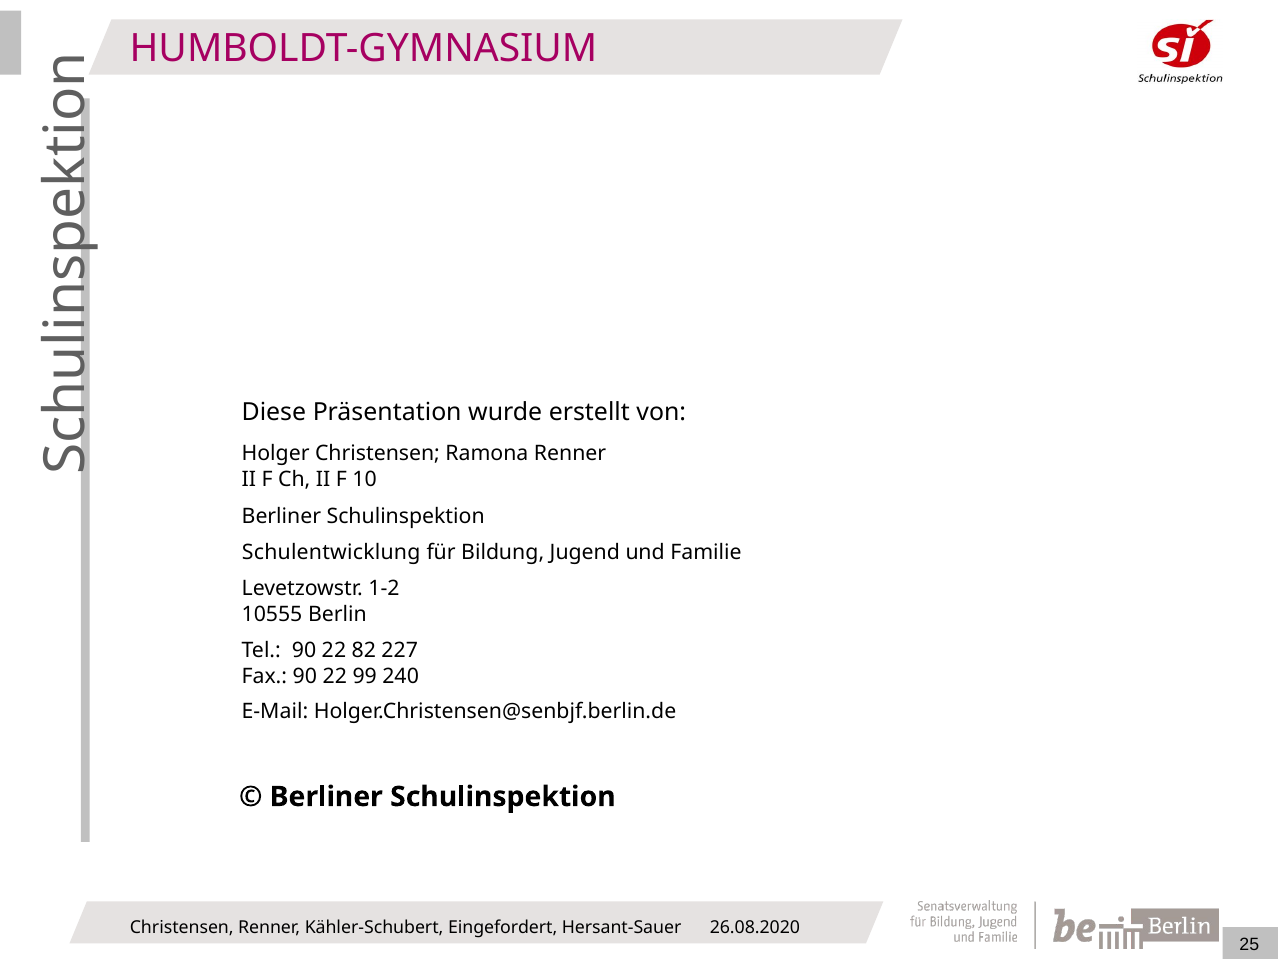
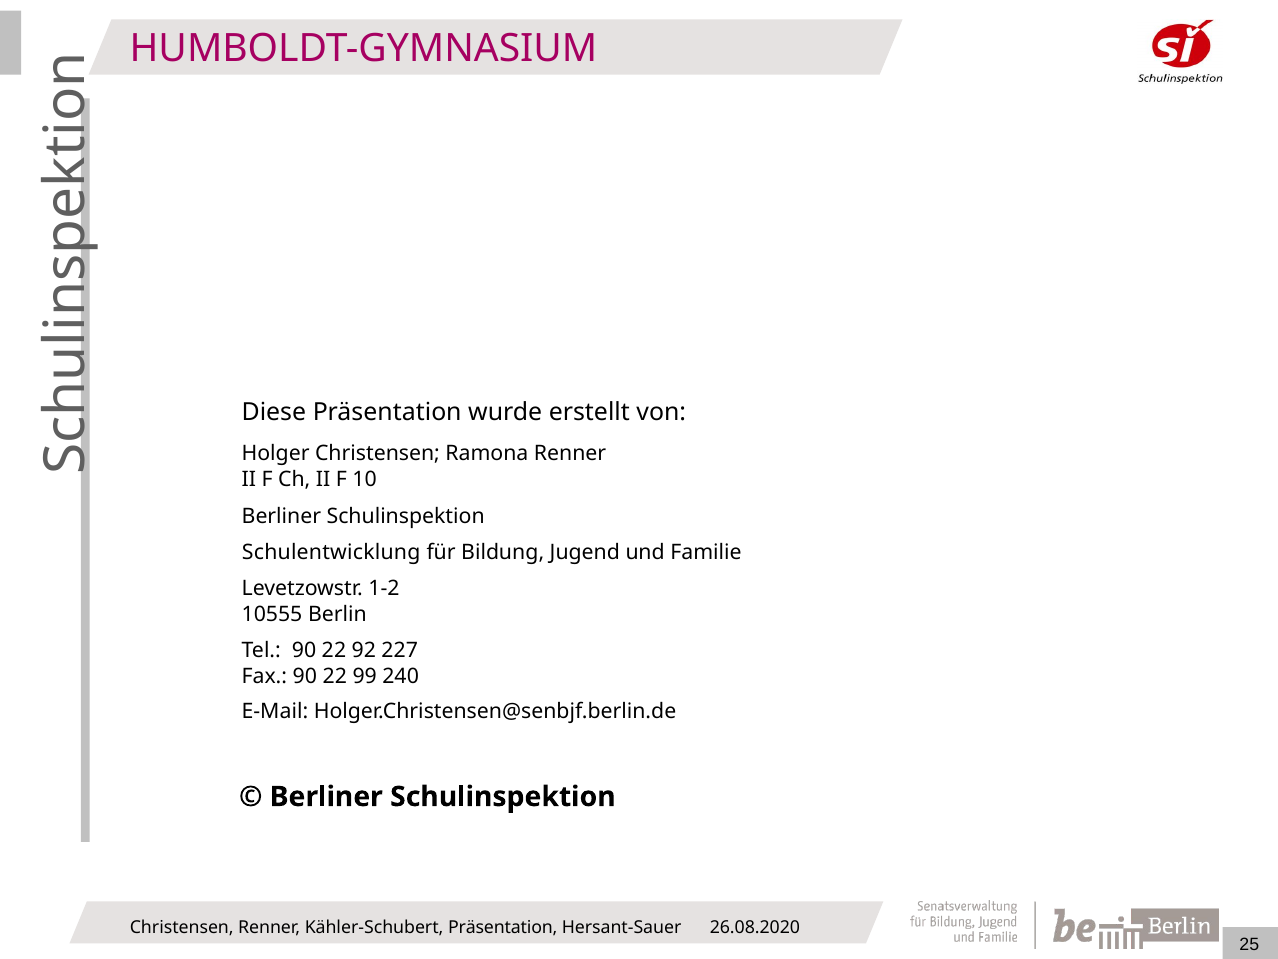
82: 82 -> 92 (364, 650)
Kähler-Schubert Eingefordert: Eingefordert -> Präsentation (503, 927)
